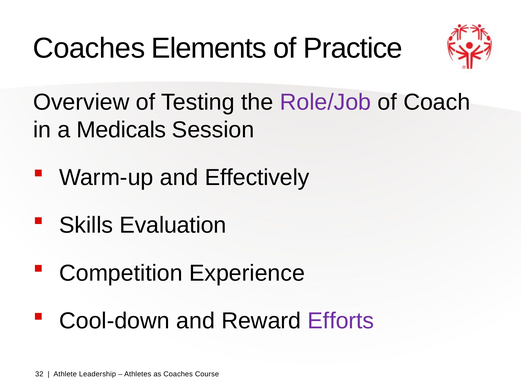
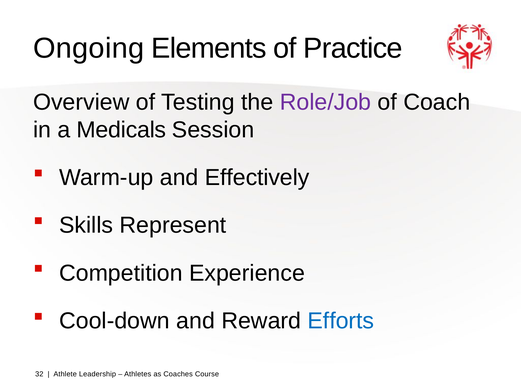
Coaches: Coaches -> Ongoing (89, 48)
Evaluation: Evaluation -> Represent (173, 226)
Efforts colour: purple -> blue (341, 321)
